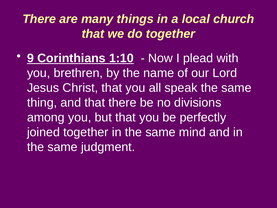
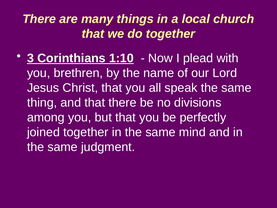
9: 9 -> 3 (30, 58)
